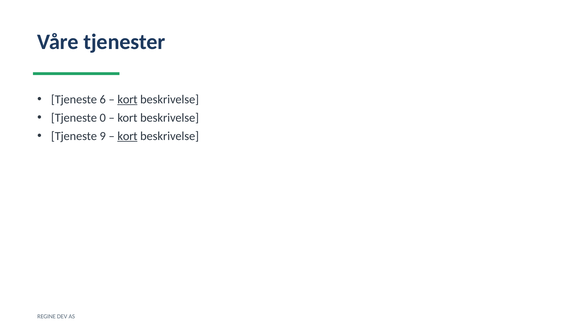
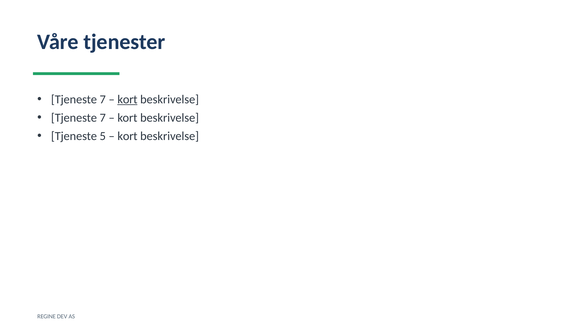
6: 6 -> 7 (103, 99)
0: 0 -> 7 (103, 118)
9: 9 -> 5 (103, 136)
kort underline: present -> none (127, 136)
